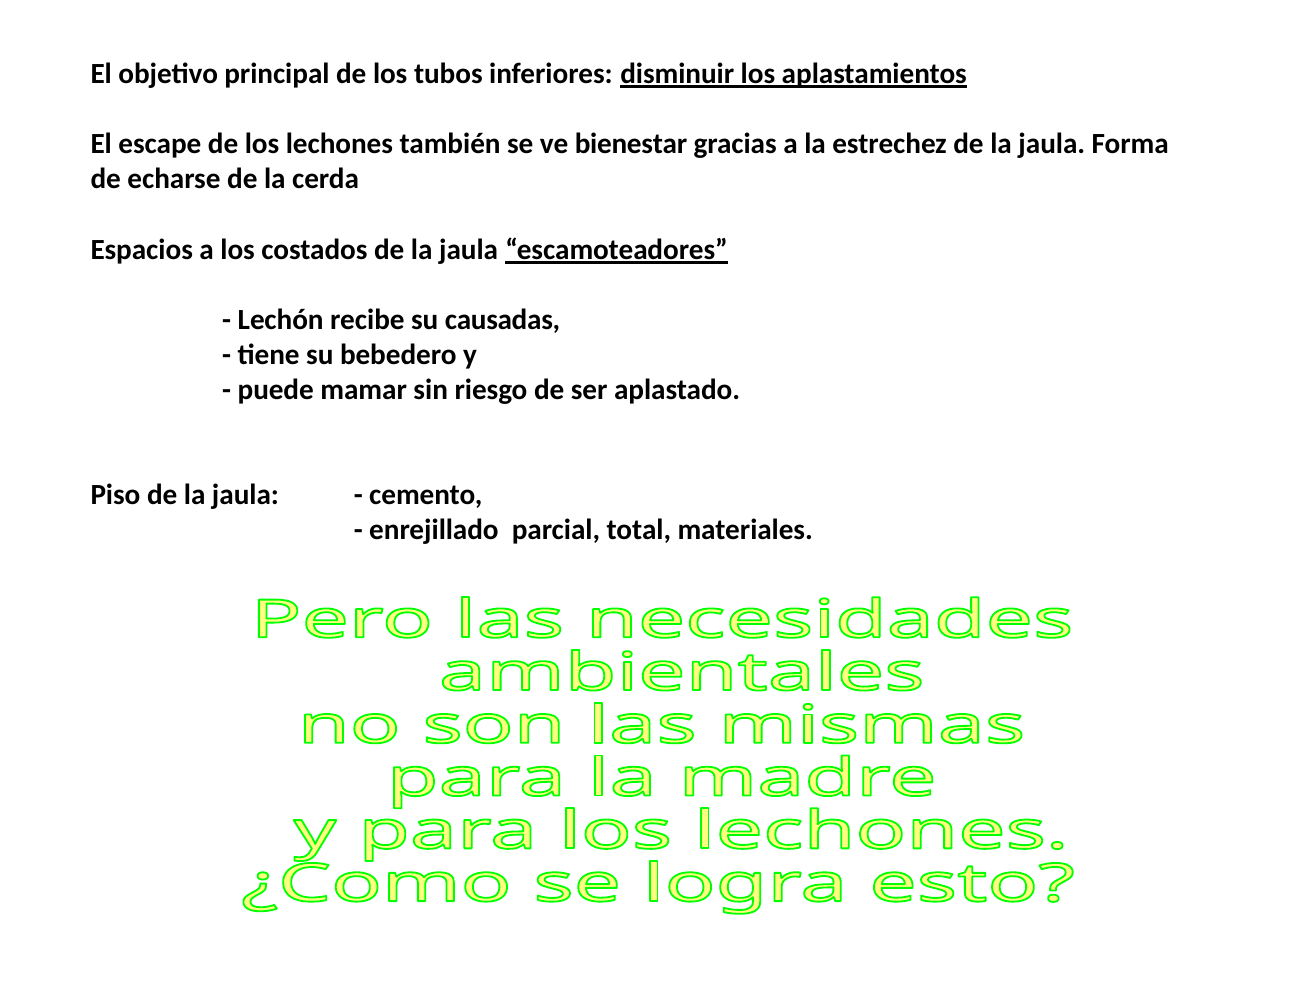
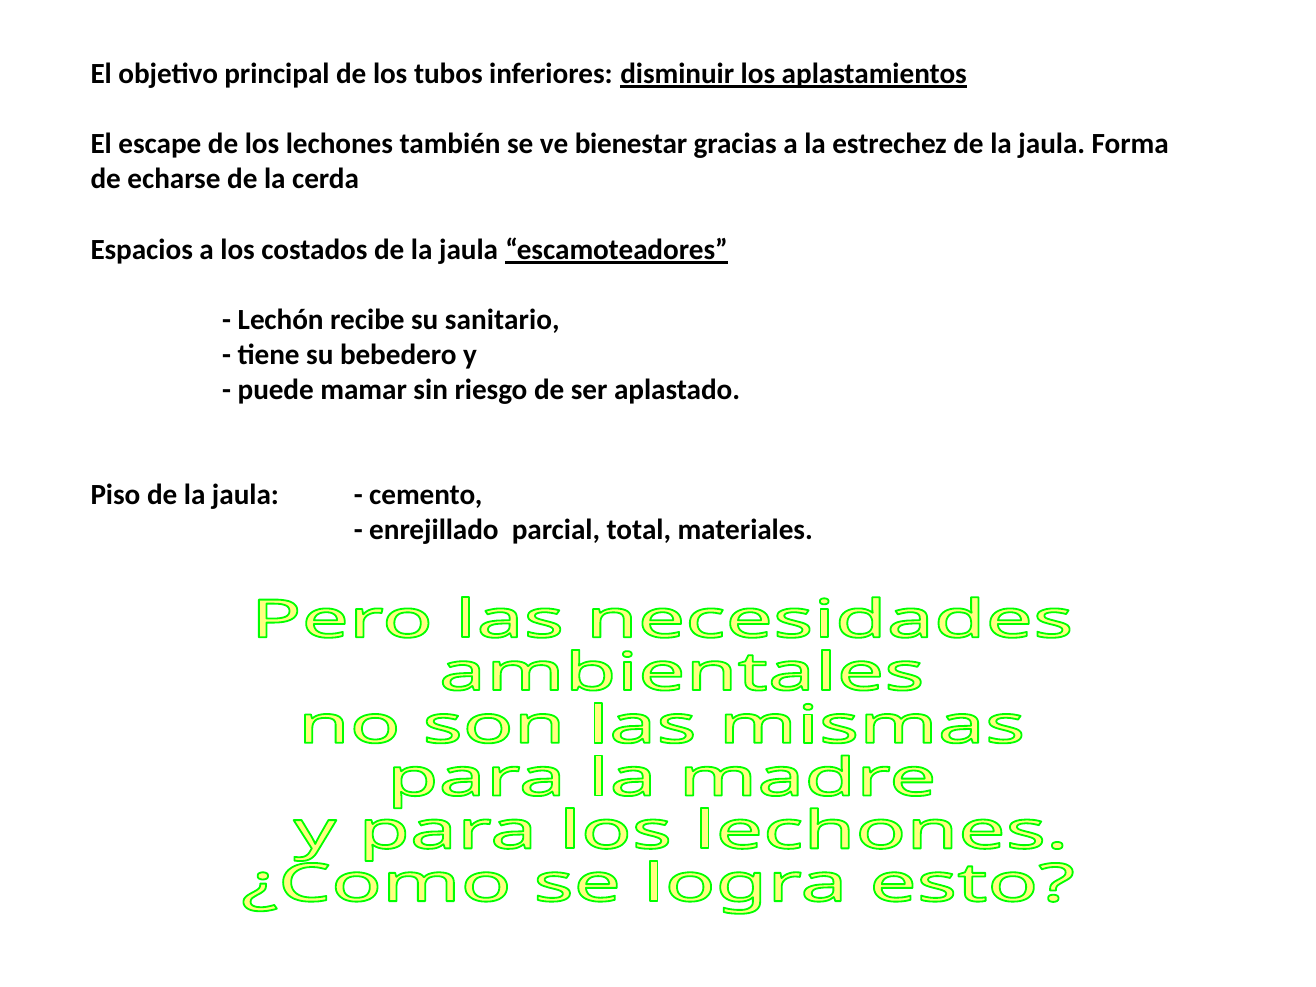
causadas: causadas -> sanitario (502, 320)
